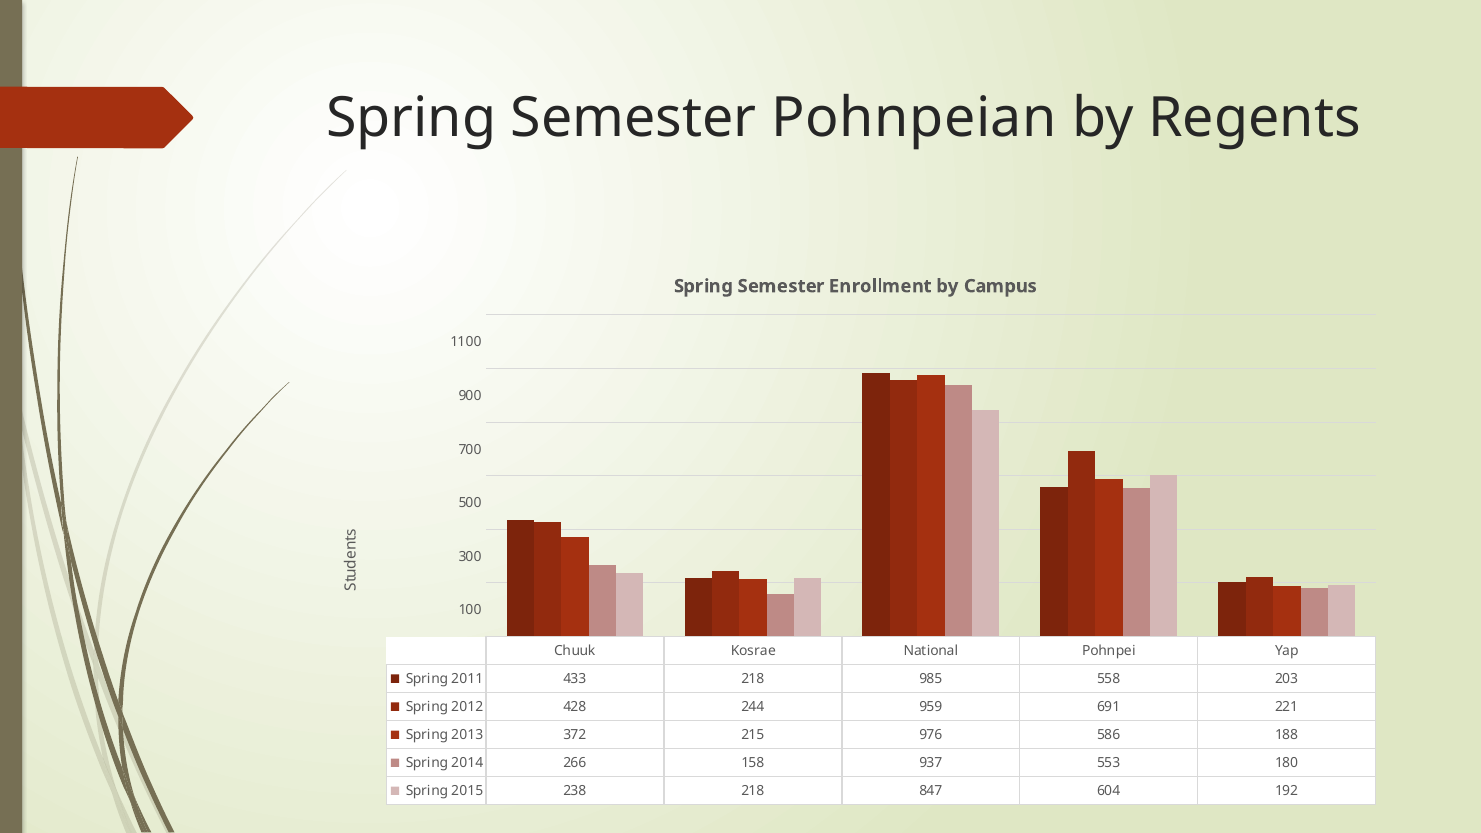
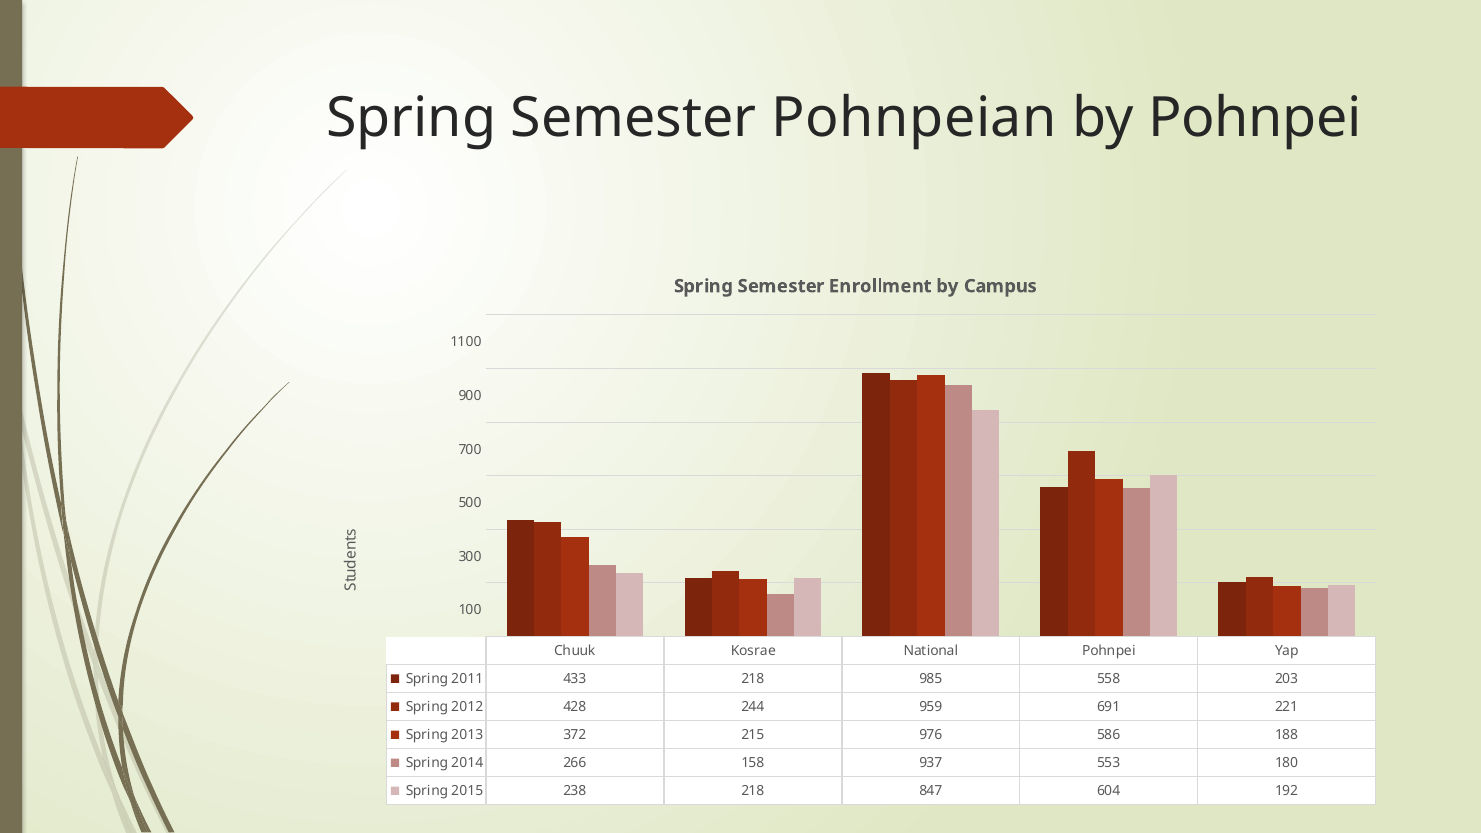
by Regents: Regents -> Pohnpei (1255, 119)
